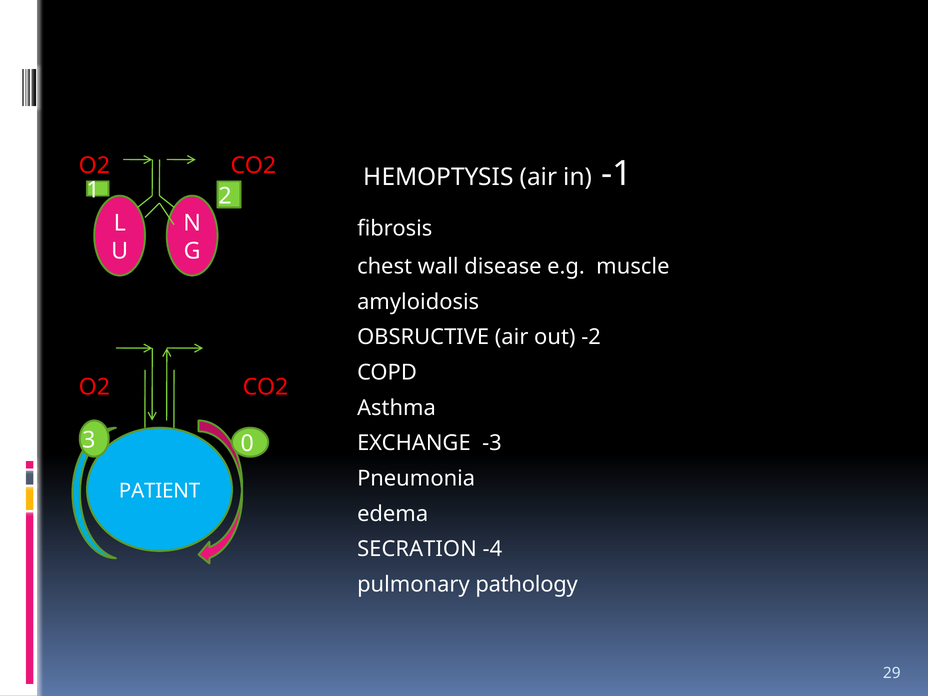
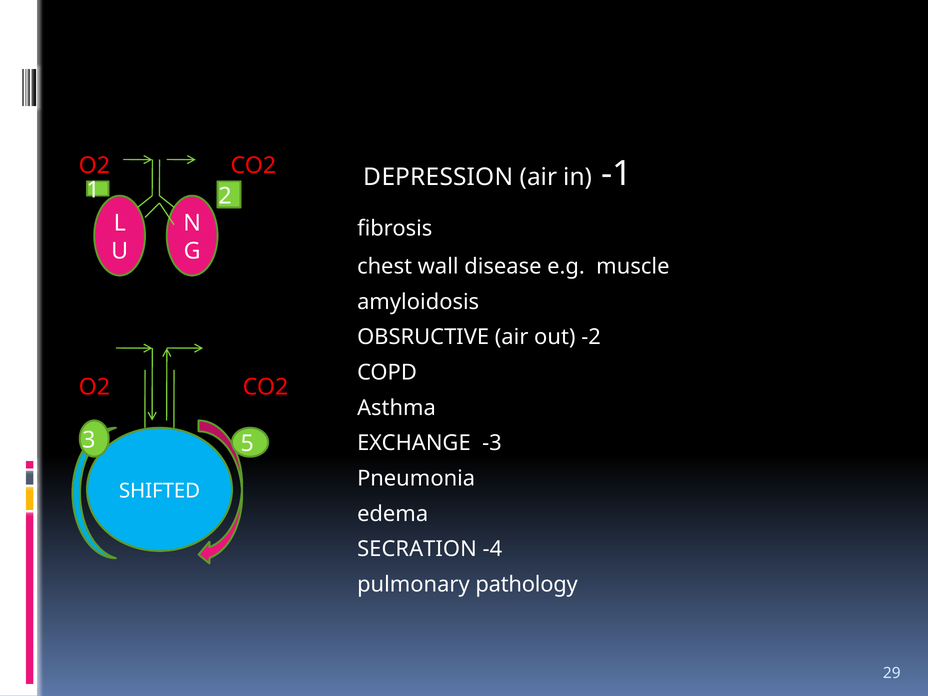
HEMOPTYSIS: HEMOPTYSIS -> DEPRESSION (438, 177)
0: 0 -> 5 (247, 444)
PATIENT: PATIENT -> SHIFTED (160, 491)
